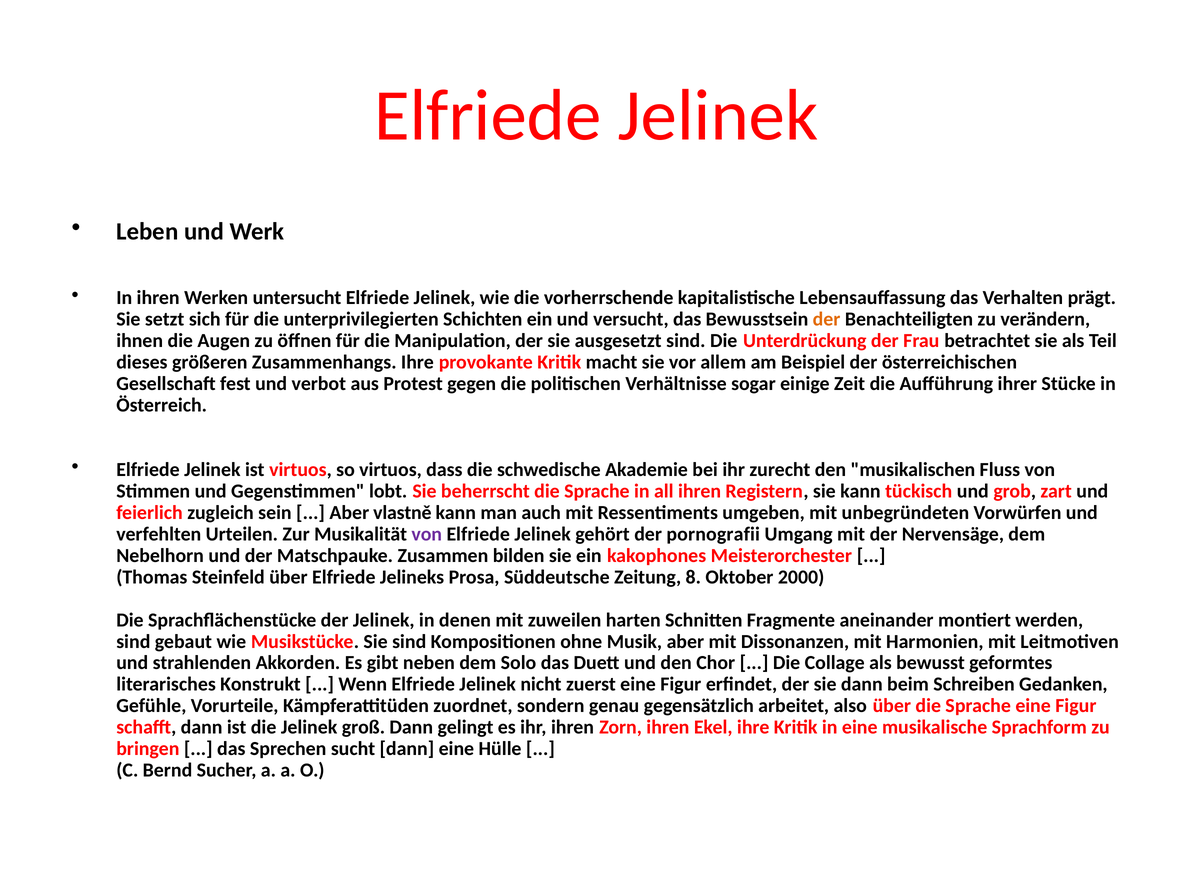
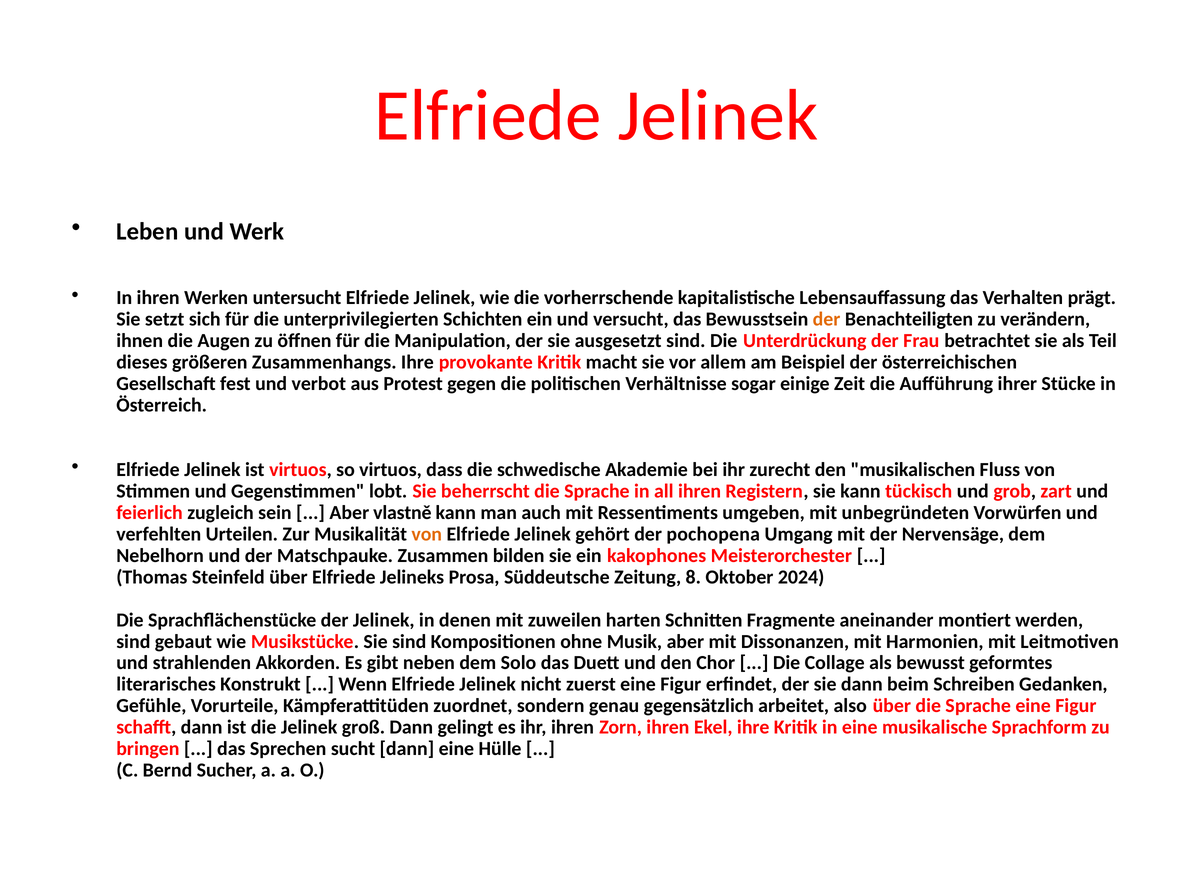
von colour: purple -> orange (427, 534)
pornografii: pornografii -> pochopena (713, 534)
2000: 2000 -> 2024 (801, 577)
